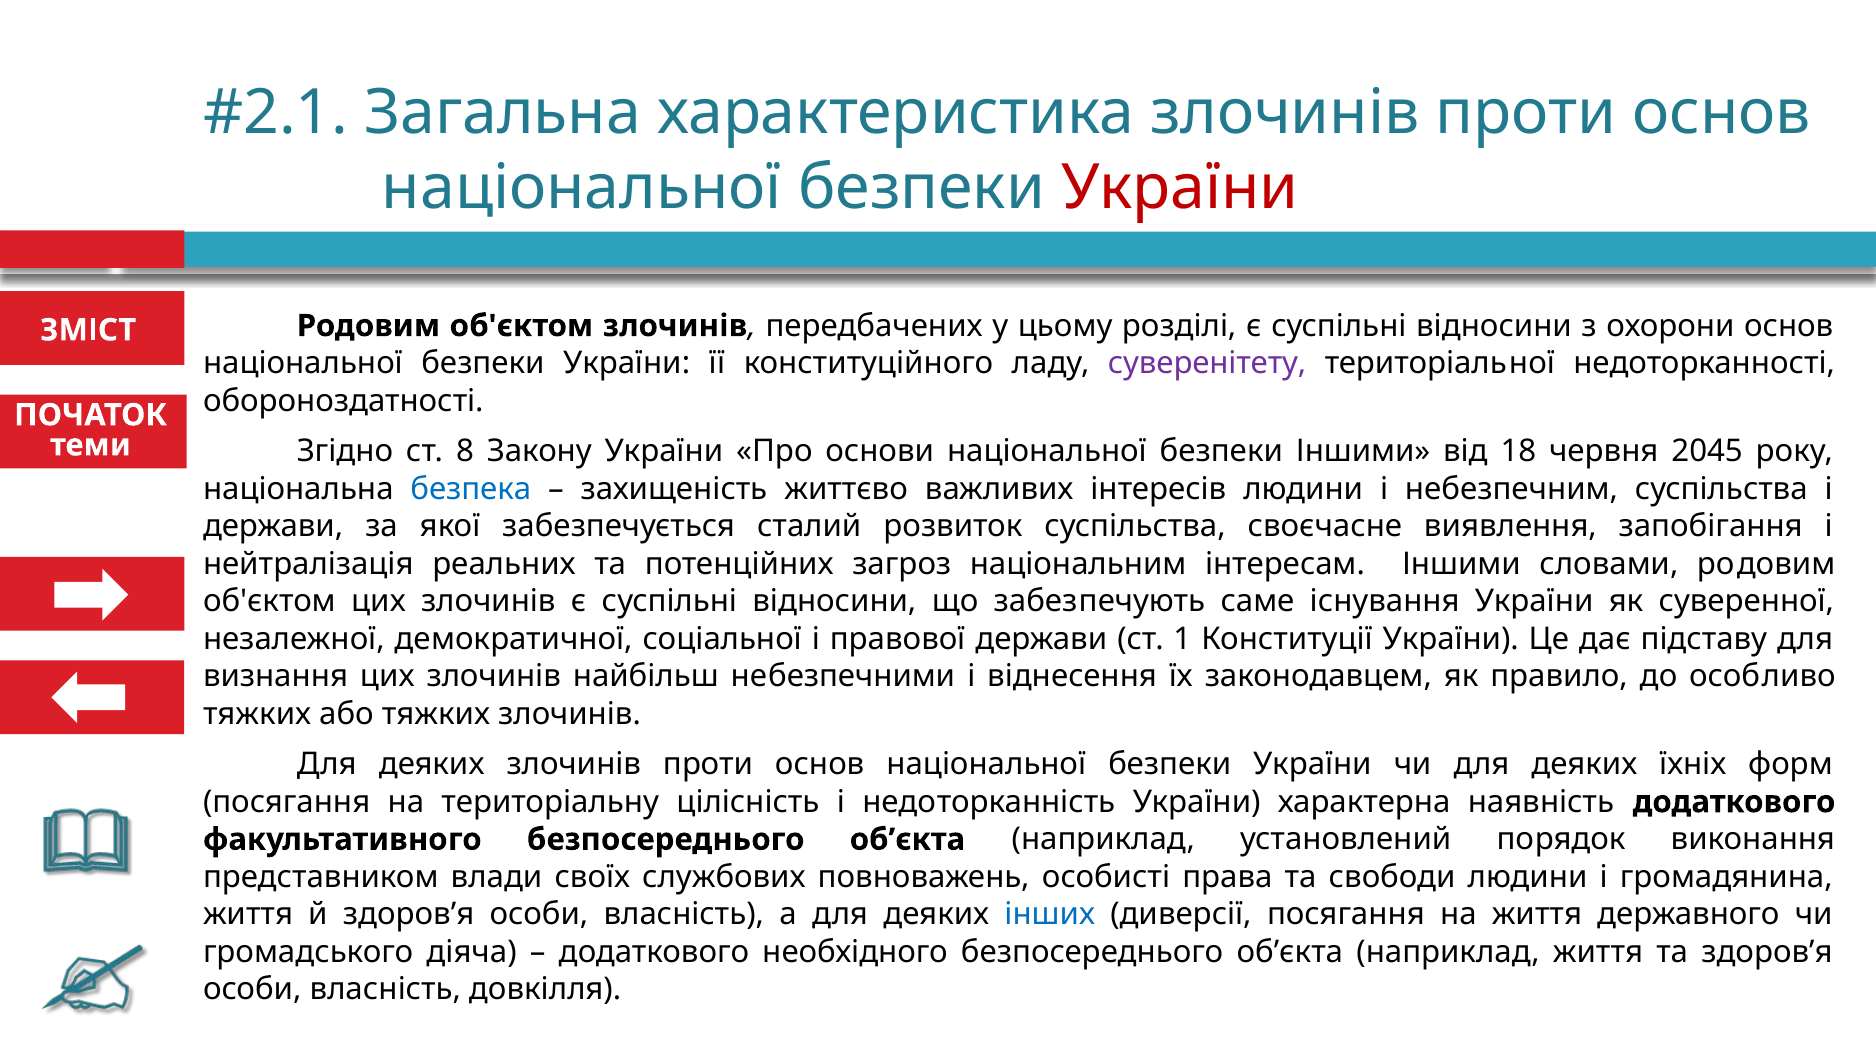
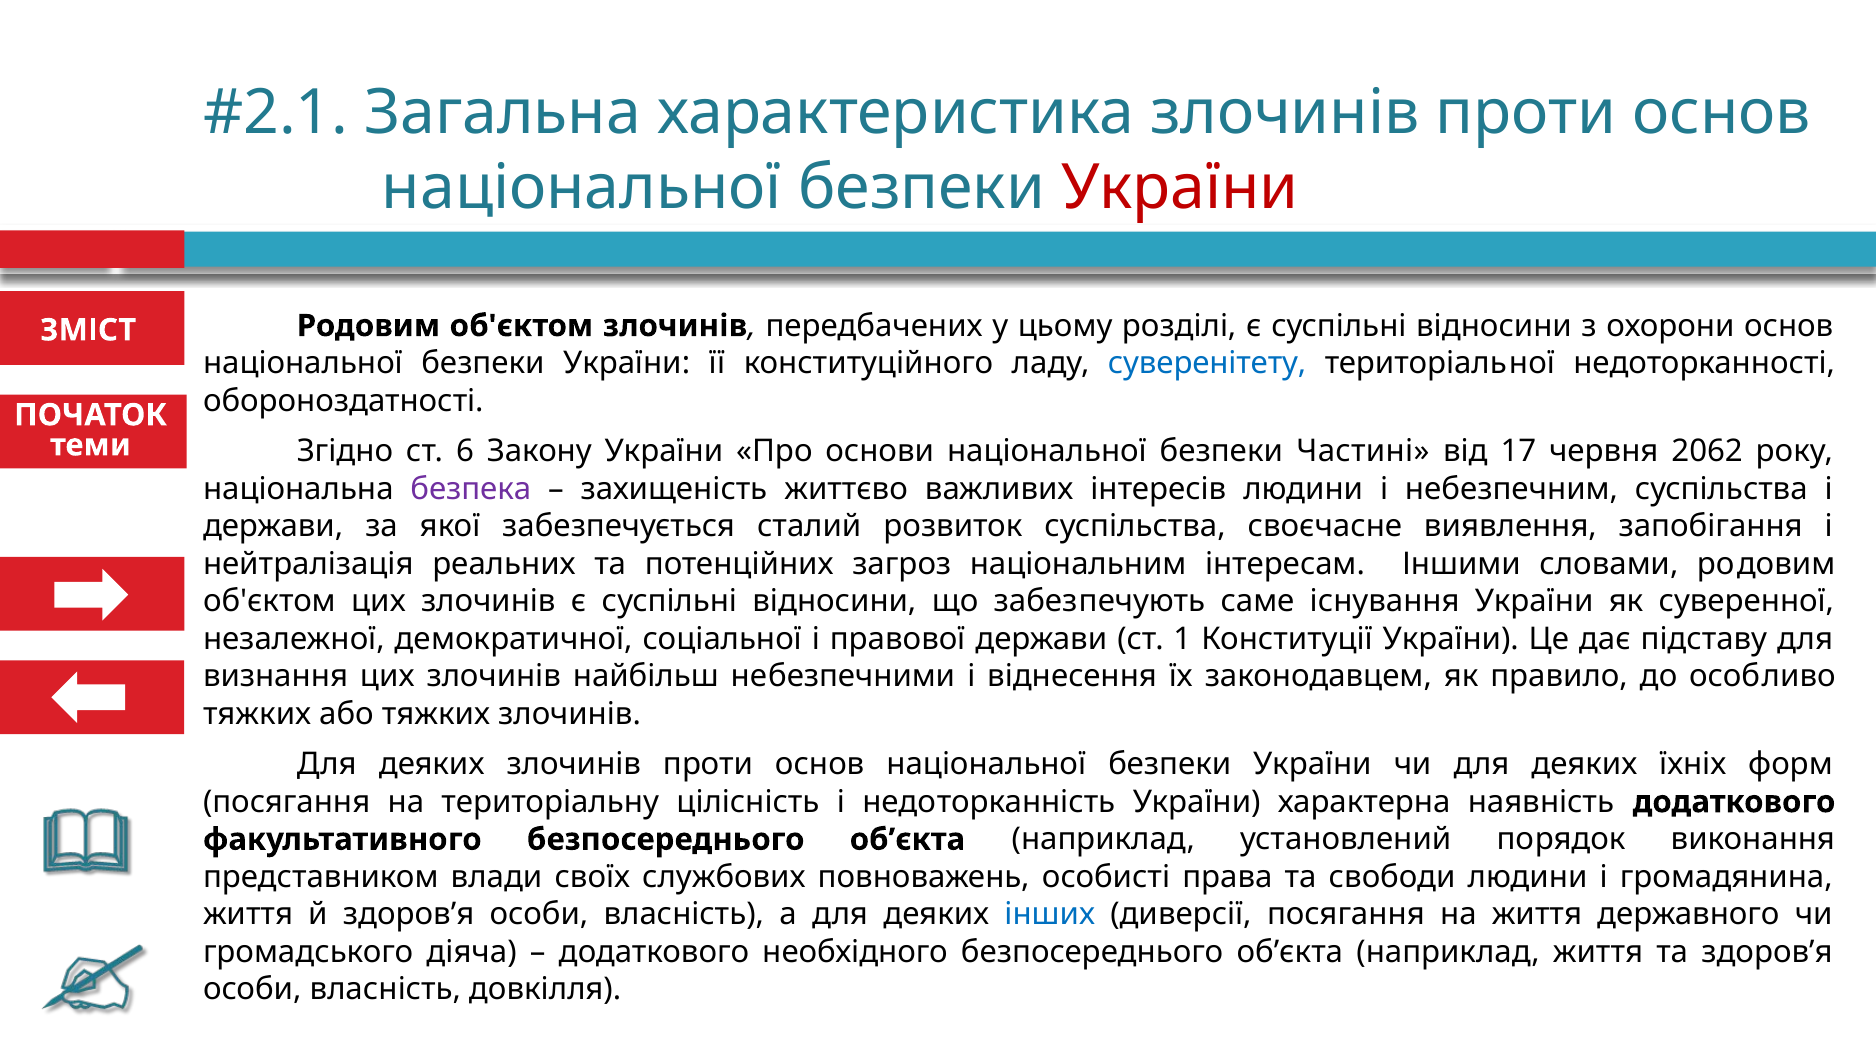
суверенітету colour: purple -> blue (1207, 363)
8: 8 -> 6 (465, 452)
безпеки Іншими: Іншими -> Частині (1363, 452)
18: 18 -> 17 (1518, 452)
2045: 2045 -> 2062 (1707, 452)
безпека colour: blue -> purple (471, 489)
